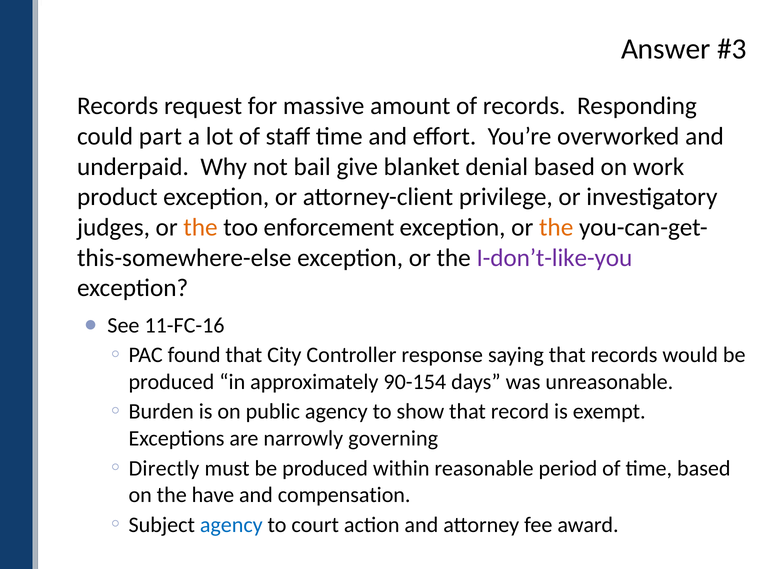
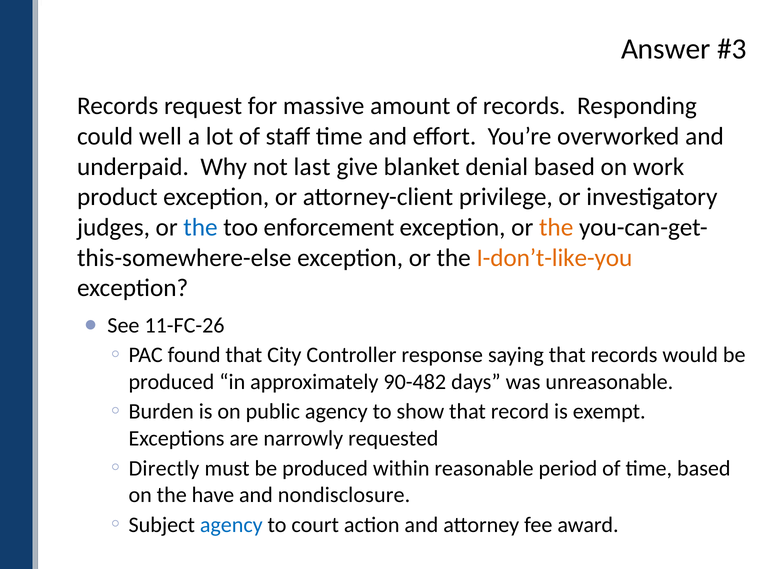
part: part -> well (160, 136)
bail: bail -> last (312, 167)
the colour: orange -> blue (201, 227)
I-don’t-like-you colour: purple -> orange (554, 257)
11-FC-16: 11-FC-16 -> 11-FC-26 (185, 325)
90-154: 90-154 -> 90-482 (415, 381)
governing: governing -> requested (393, 438)
compensation: compensation -> nondisclosure (344, 494)
